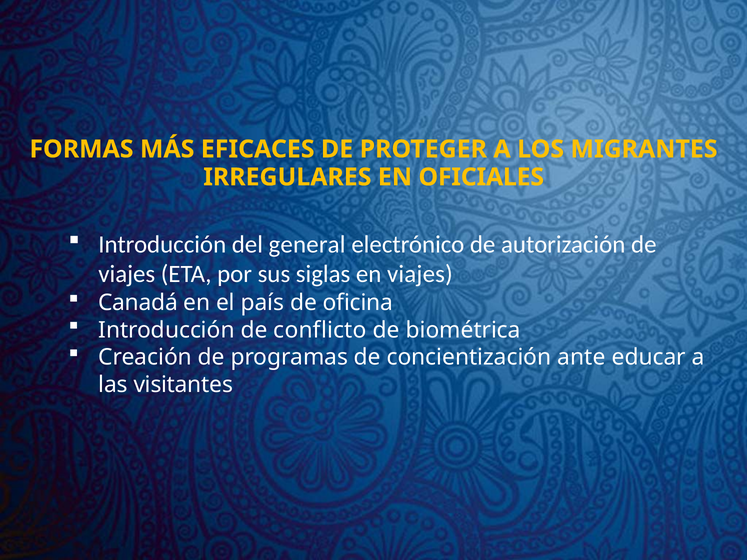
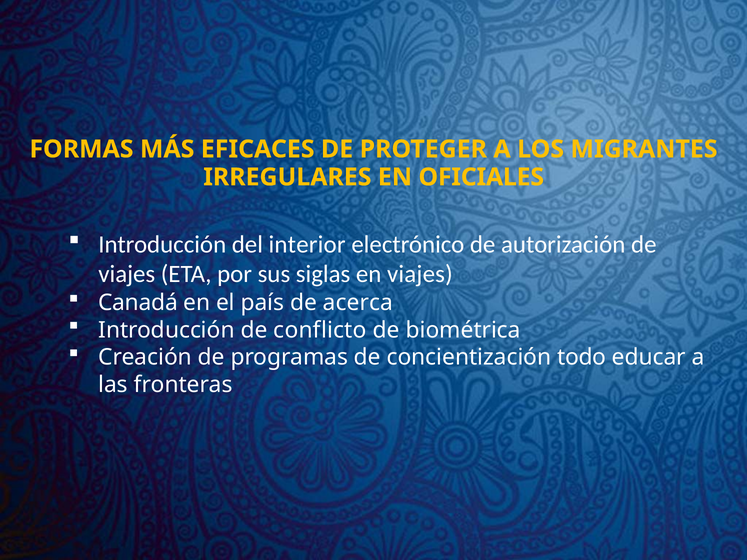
general: general -> interior (307, 244)
oficina: oficina -> acerca (358, 303)
ante: ante -> todo (582, 358)
visitantes: visitantes -> fronteras (183, 385)
